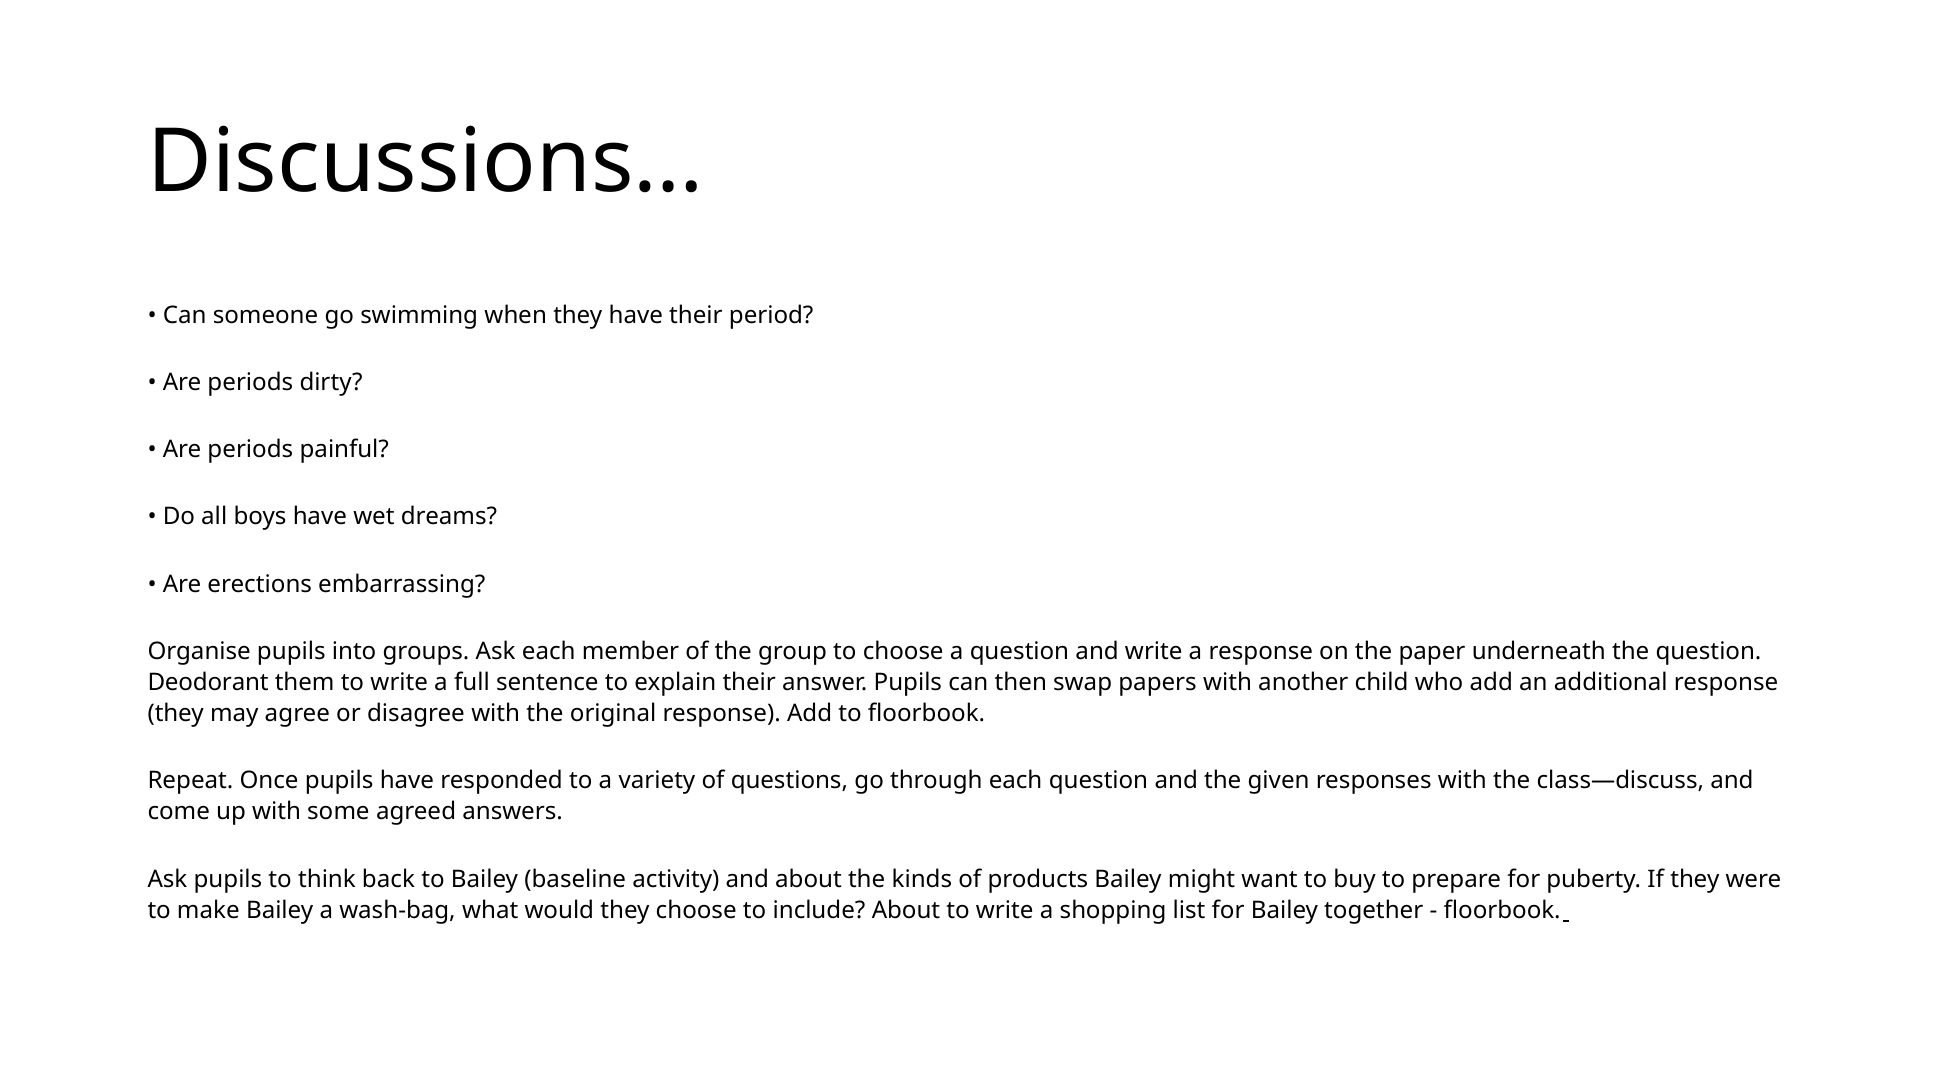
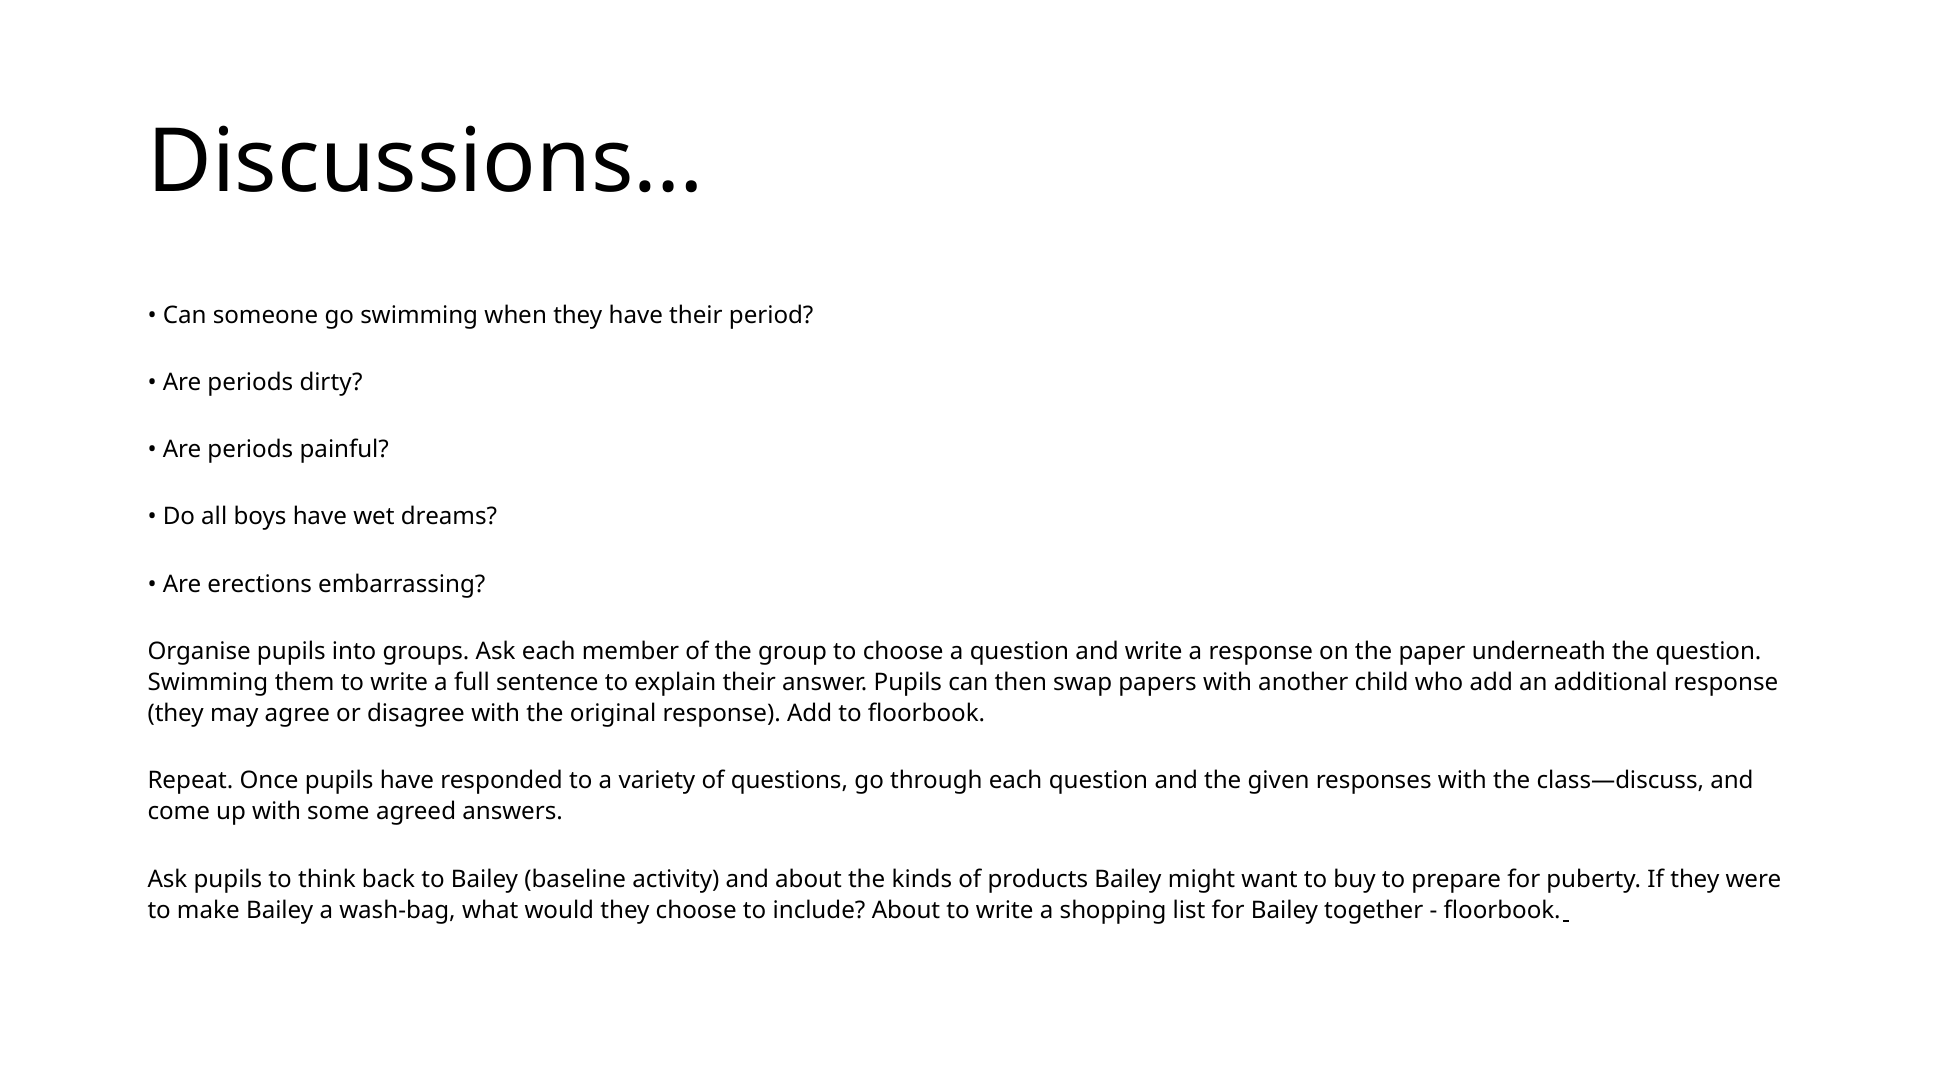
Deodorant: Deodorant -> Swimming (208, 683)
